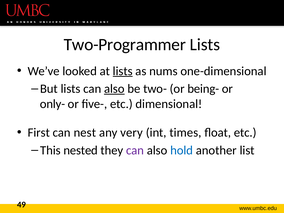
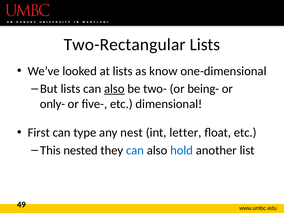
Two-Programmer: Two-Programmer -> Two-Rectangular (125, 45)
lists underline: present -> none (123, 71)
nums: nums -> know (163, 71)
nest: nest -> type (85, 133)
very: very -> nest (132, 133)
times: times -> letter (185, 133)
can colour: purple -> blue (135, 150)
